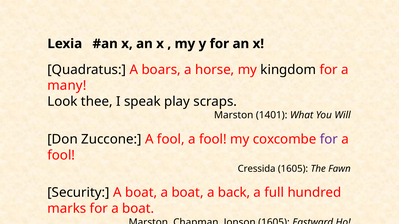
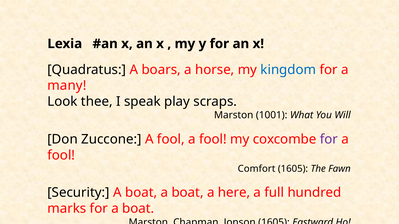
kingdom colour: black -> blue (288, 70)
1401: 1401 -> 1001 (272, 115)
Cressida: Cressida -> Comfort (257, 169)
back: back -> here (234, 193)
